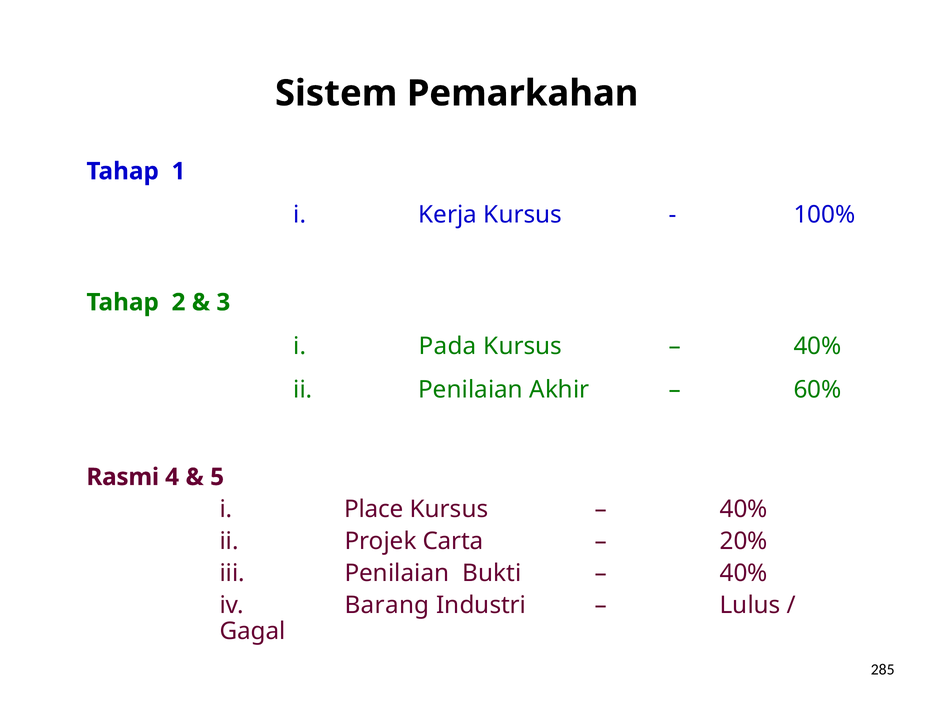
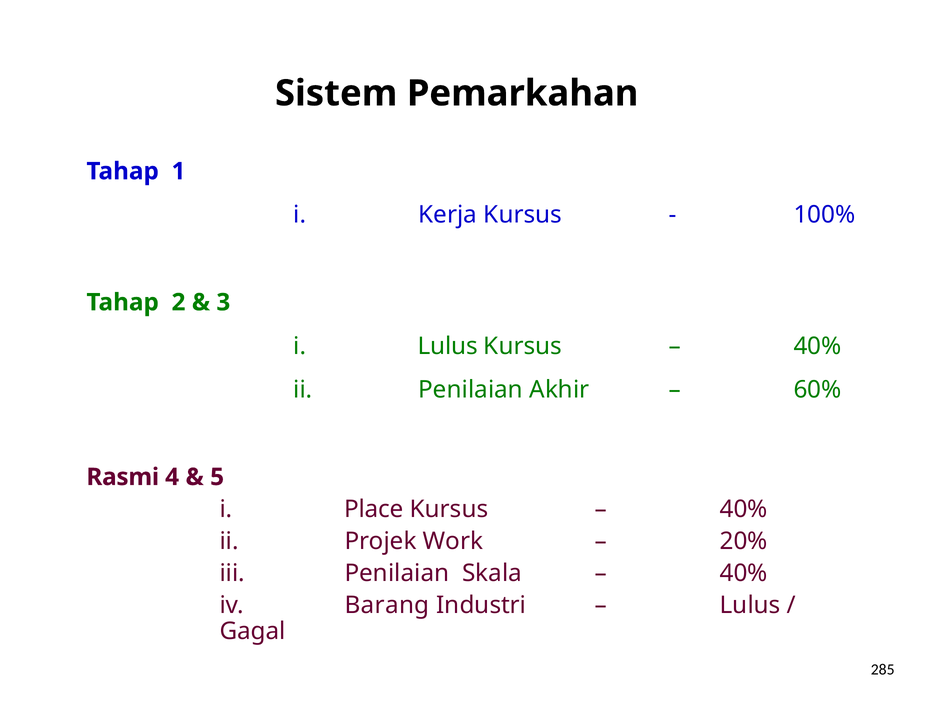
i Pada: Pada -> Lulus (448, 346)
Carta: Carta -> Work (453, 541)
Bukti: Bukti -> Skala (492, 573)
